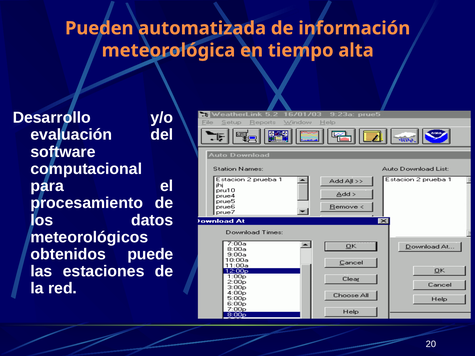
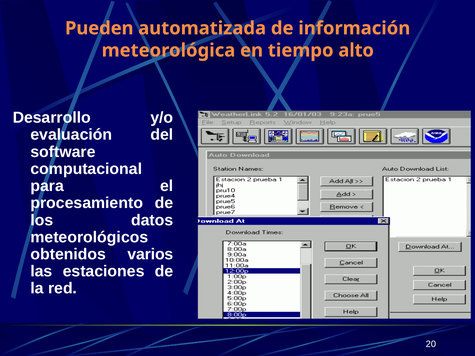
alta: alta -> alto (356, 50)
puede: puede -> varios (150, 254)
